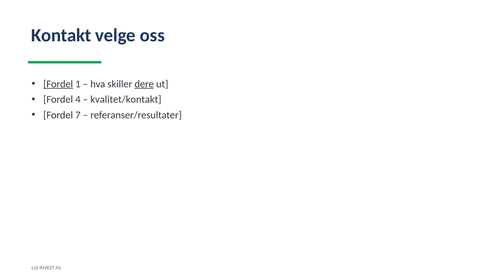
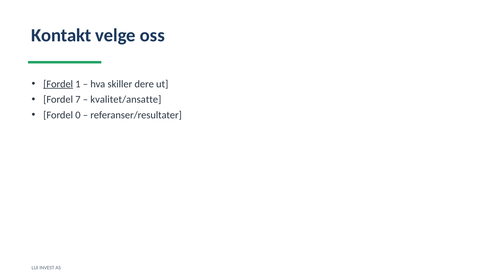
dere underline: present -> none (144, 84)
4: 4 -> 7 (78, 100)
kvalitet/kontakt: kvalitet/kontakt -> kvalitet/ansatte (126, 100)
7: 7 -> 0 (78, 115)
